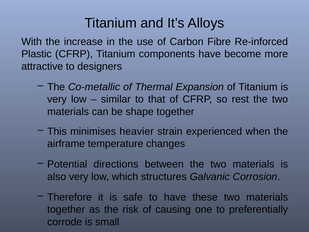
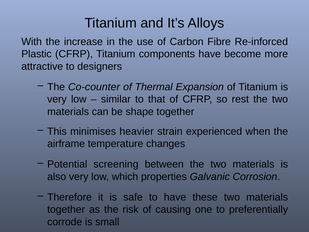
Co-metallic: Co-metallic -> Co-counter (94, 87)
directions: directions -> screening (116, 164)
structures: structures -> properties (164, 176)
